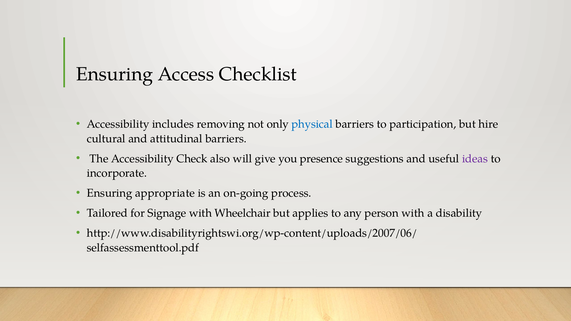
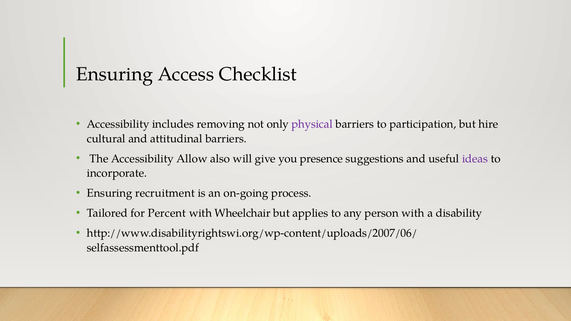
physical colour: blue -> purple (312, 124)
Check: Check -> Allow (192, 159)
appropriate: appropriate -> recruitment (165, 193)
Signage: Signage -> Percent (167, 213)
